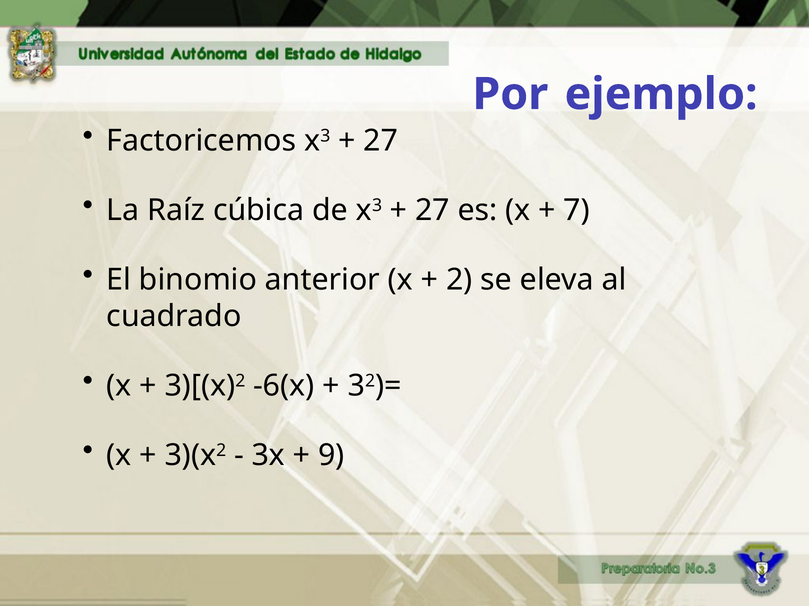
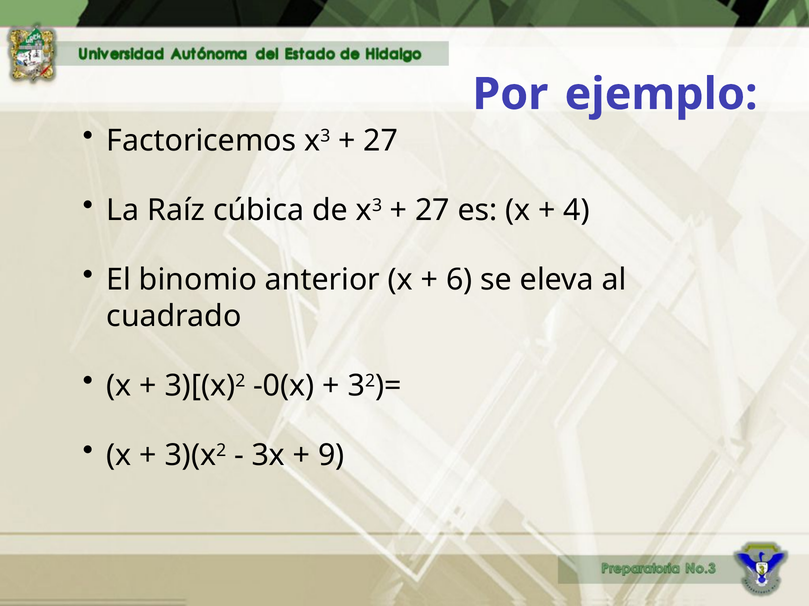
7: 7 -> 4 (577, 211)
2: 2 -> 6 (459, 280)
-6(x: -6(x -> -0(x (284, 386)
